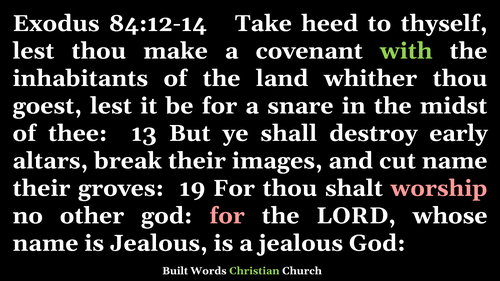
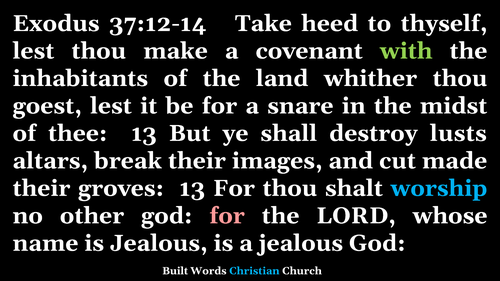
84:12-14: 84:12-14 -> 37:12-14 (158, 24)
early: early -> lusts (458, 133)
cut name: name -> made (455, 161)
groves 19: 19 -> 13 (192, 188)
worship colour: pink -> light blue (439, 188)
Christian colour: light green -> light blue (254, 271)
